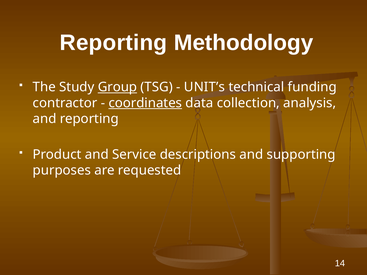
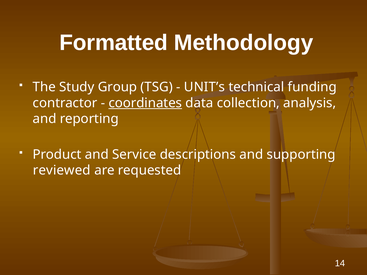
Reporting: Reporting -> Formatted (114, 43)
Group underline: present -> none (117, 87)
purposes: purposes -> reviewed (62, 171)
